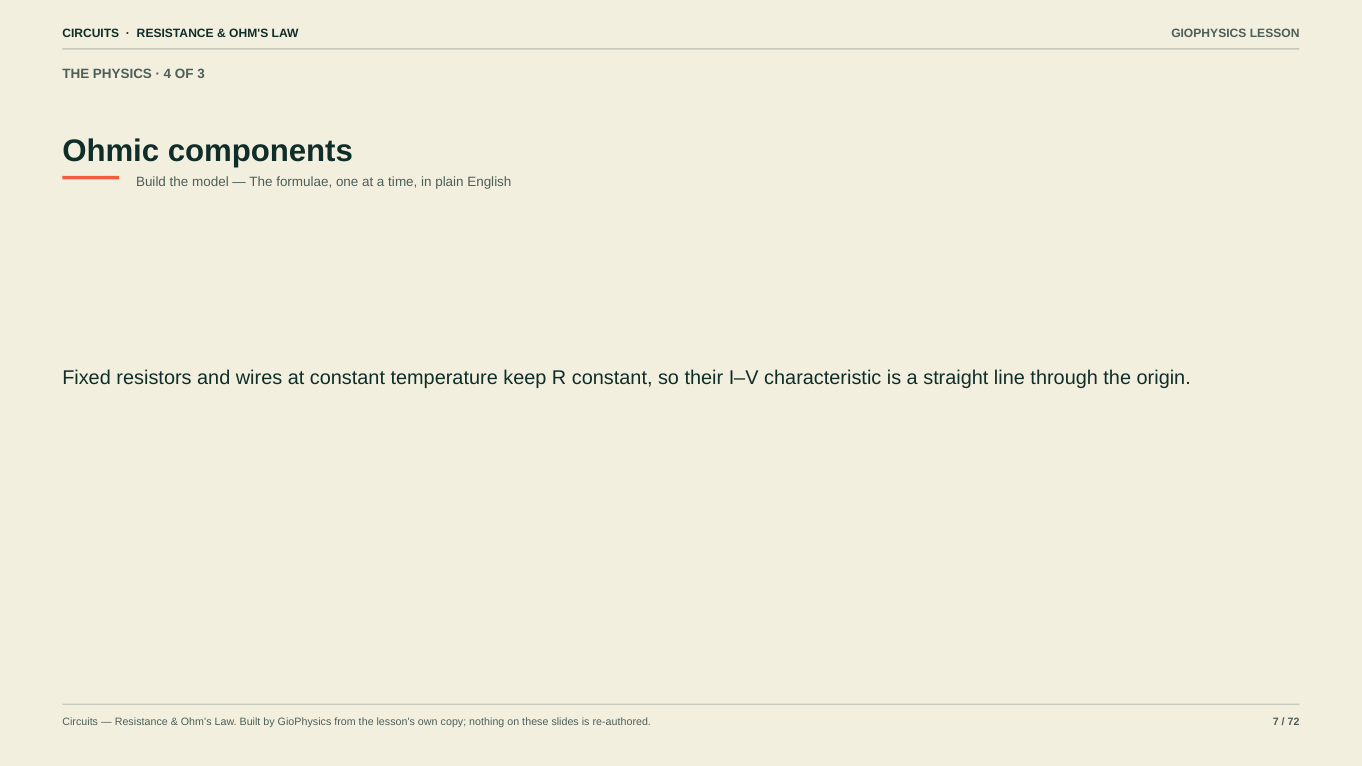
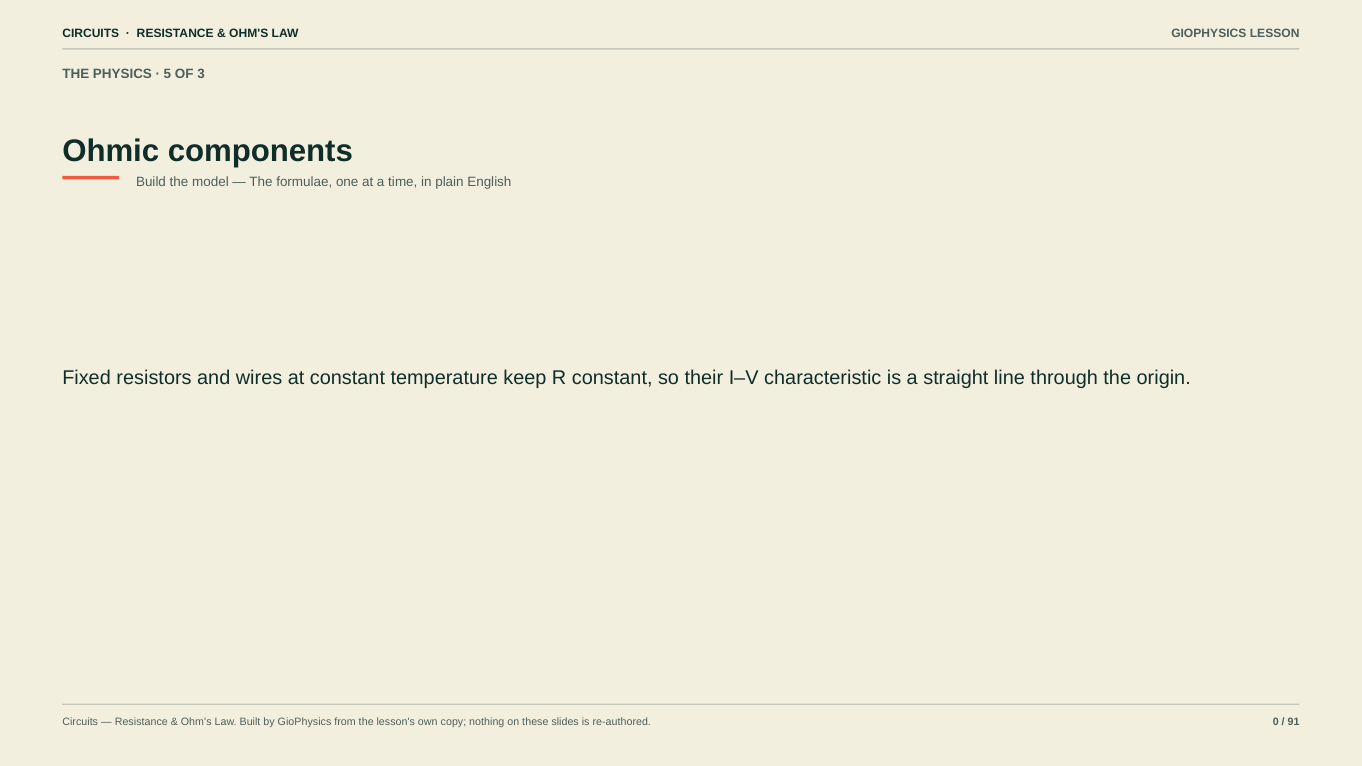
4: 4 -> 5 (167, 74)
7: 7 -> 0 (1276, 722)
72: 72 -> 91 (1294, 722)
